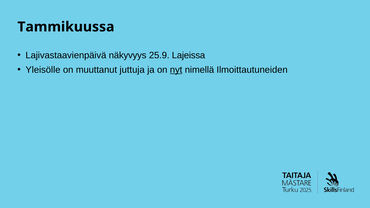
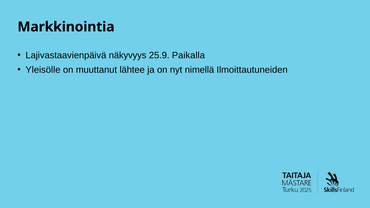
Tammikuussa: Tammikuussa -> Markkinointia (66, 27)
Lajeissa: Lajeissa -> Paikalla (188, 55)
juttuja: juttuja -> lähtee (132, 70)
nyt underline: present -> none (176, 70)
